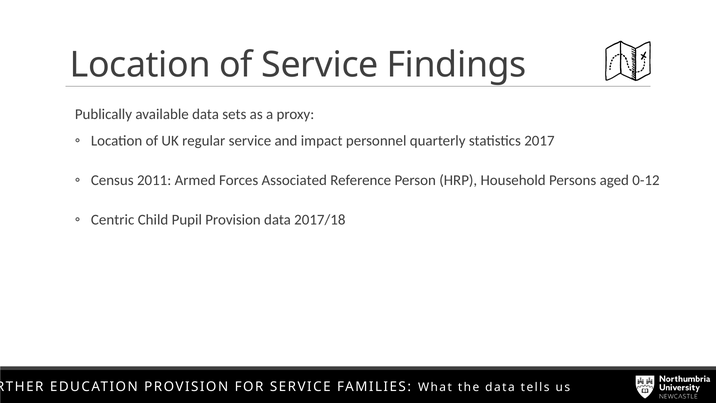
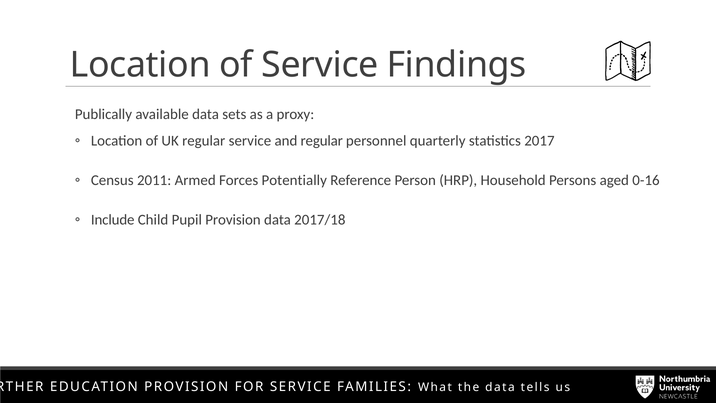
and impact: impact -> regular (322, 141)
Associated: Associated -> Potentially (294, 180)
0-12: 0-12 -> 0-16 (646, 180)
Centric: Centric -> Include (113, 220)
